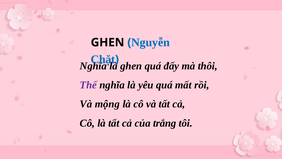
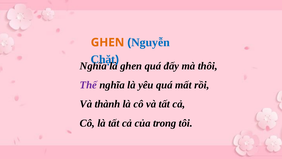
GHEN colour: black -> orange (108, 42)
mộng: mộng -> thành (107, 104)
trắng: trắng -> trong (165, 123)
